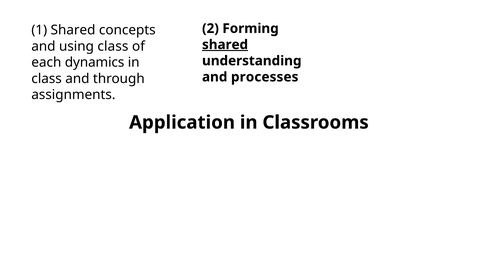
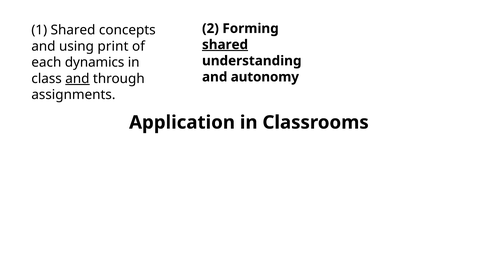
using class: class -> print (113, 46)
processes: processes -> autonomy (265, 77)
and underline: none -> present (77, 79)
